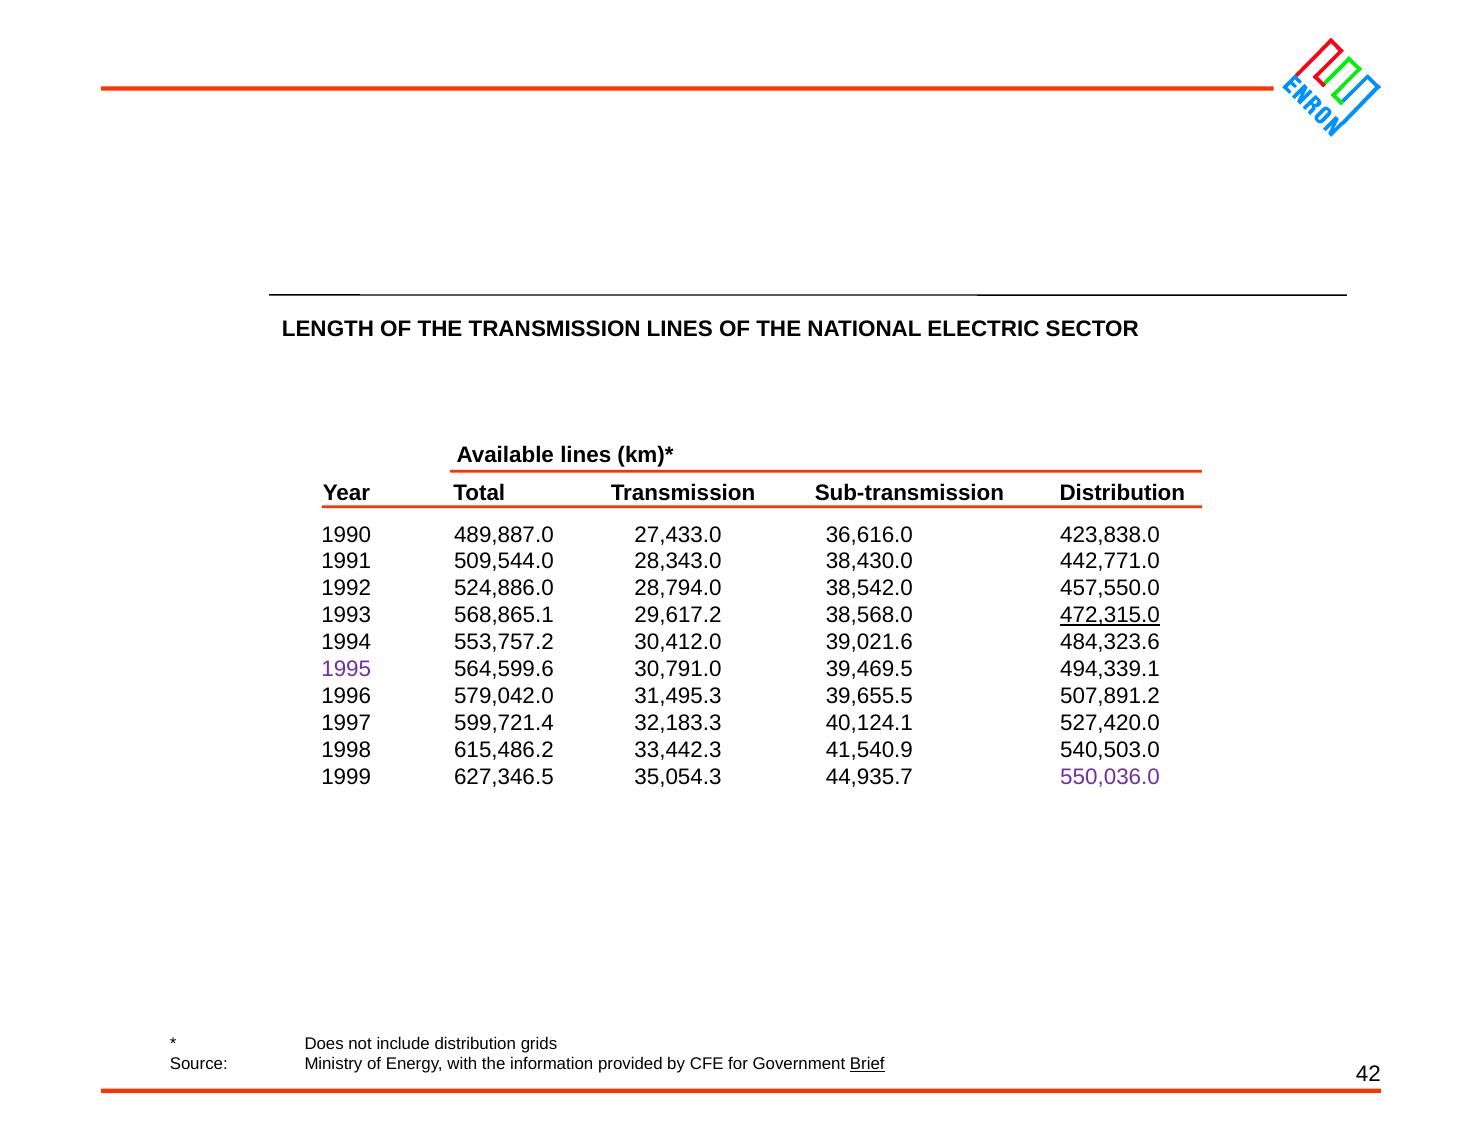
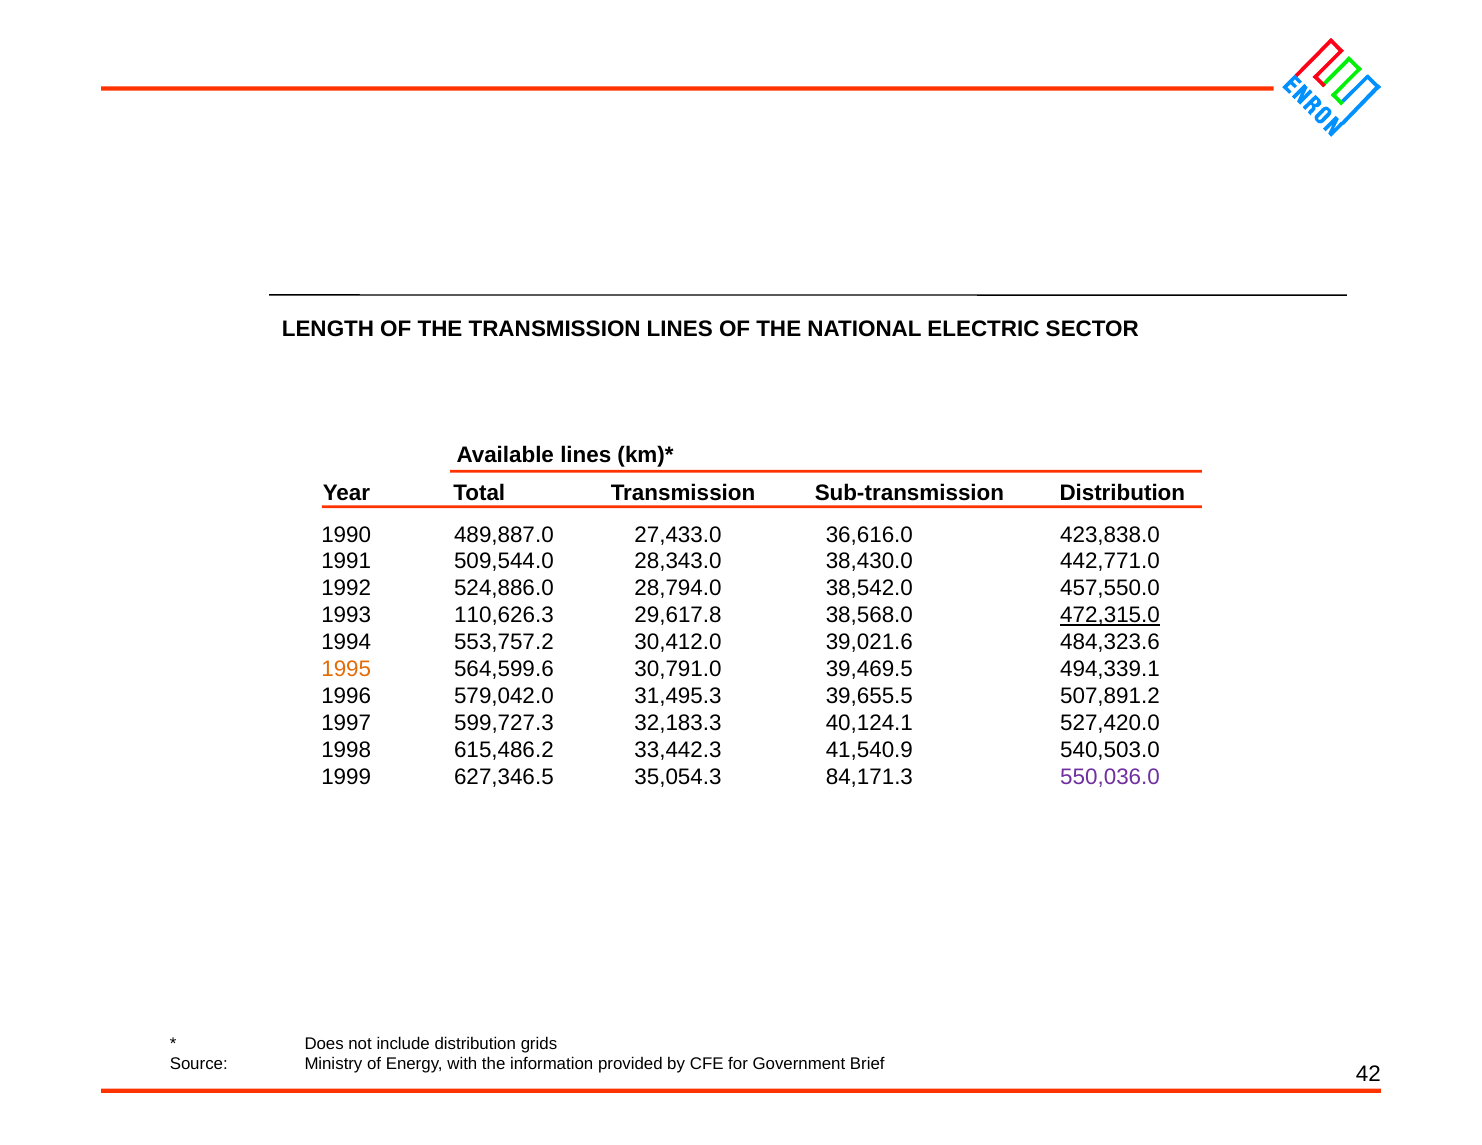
568,865.1: 568,865.1 -> 110,626.3 (504, 616)
29,617.2: 29,617.2 -> 29,617.8 (678, 616)
1995 colour: purple -> orange (346, 669)
599,721.4: 599,721.4 -> 599,727.3 (504, 723)
44,935.7: 44,935.7 -> 84,171.3 (869, 777)
Brief underline: present -> none (867, 1064)
